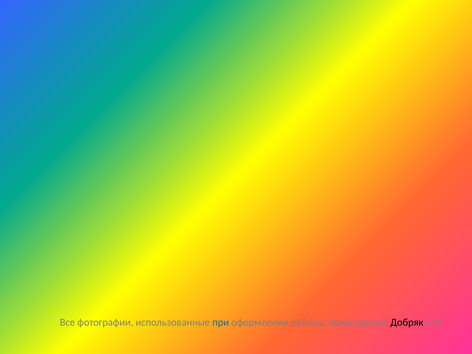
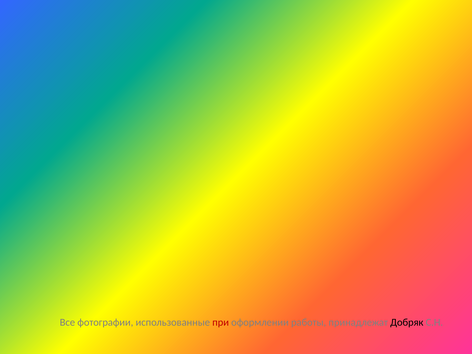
при colour: blue -> red (221, 322)
